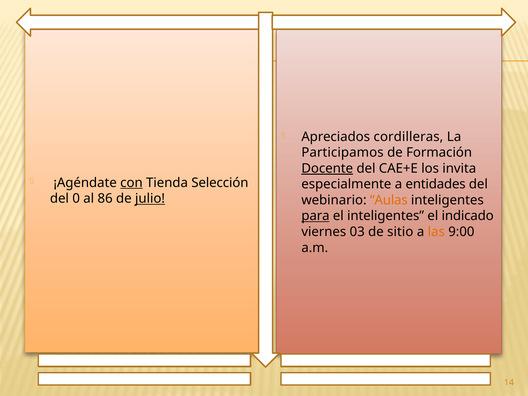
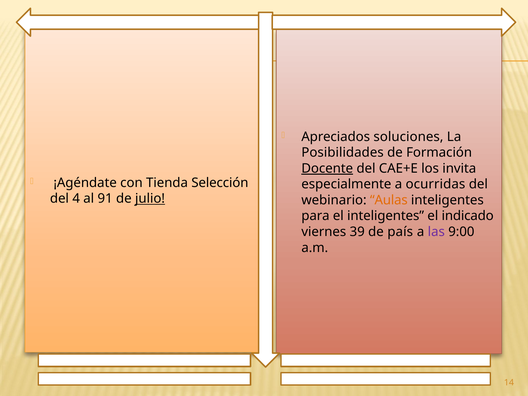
cordilleras: cordilleras -> soluciones (408, 137)
Participamos: Participamos -> Posibilidades (343, 153)
con underline: present -> none (131, 183)
entidades: entidades -> ocurridas (435, 184)
0: 0 -> 4 (76, 199)
86: 86 -> 91 (105, 199)
para underline: present -> none (315, 216)
03: 03 -> 39 (357, 232)
sitio: sitio -> país (400, 232)
las colour: orange -> purple (436, 232)
